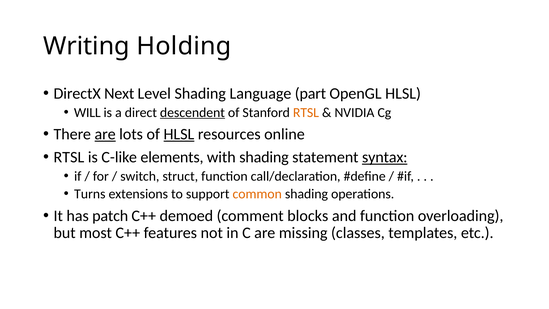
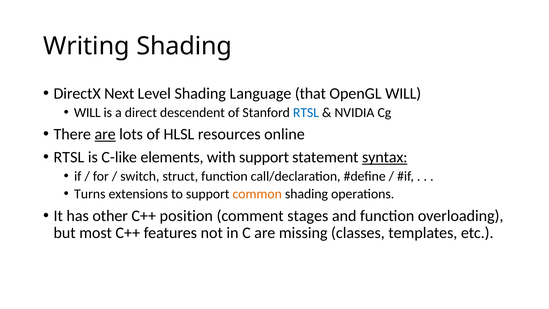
Writing Holding: Holding -> Shading (184, 46)
part: part -> that (310, 93)
OpenGL HLSL: HLSL -> WILL (403, 93)
descendent underline: present -> none (192, 112)
RTSL colour: orange -> blue (306, 112)
HLSL underline: present -> none (179, 134)
with shading: shading -> support (264, 157)
patch: patch -> other (110, 216)
demoed: demoed -> position (186, 216)
blocks: blocks -> stages (308, 216)
